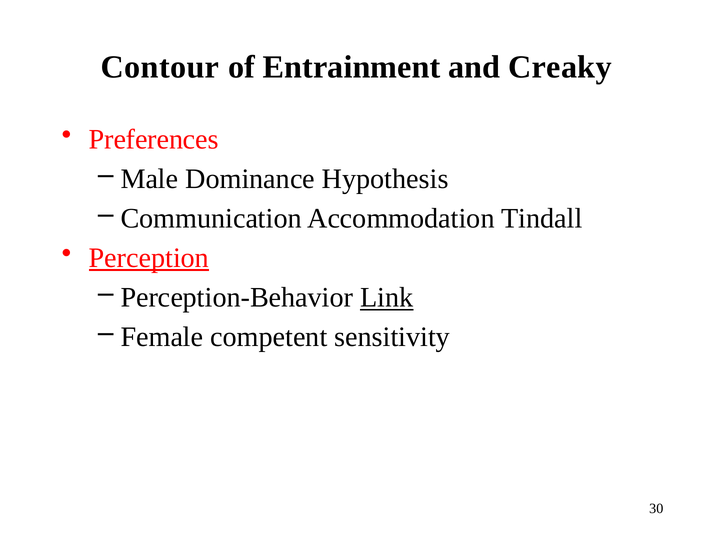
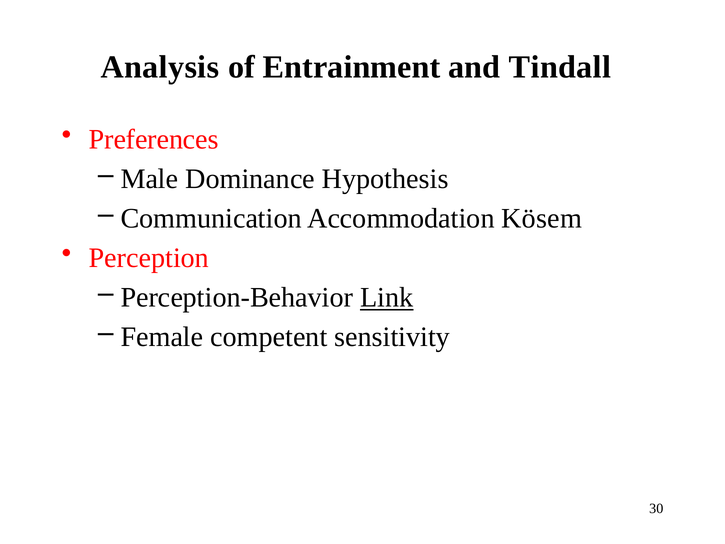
Contour: Contour -> Analysis (160, 67)
Creaky: Creaky -> Tindall (560, 67)
Tindall: Tindall -> Kösem (542, 218)
Perception underline: present -> none (149, 258)
